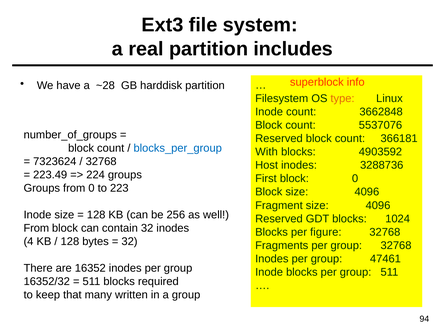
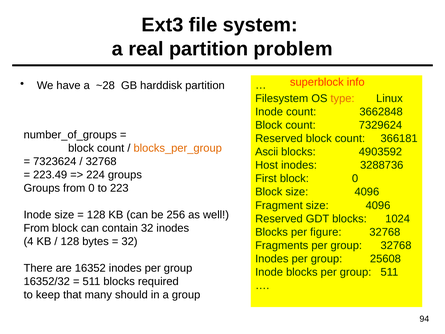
includes: includes -> problem (293, 49)
5537076: 5537076 -> 7329624 (380, 125)
blocks_per_group colour: blue -> orange (178, 148)
With: With -> Ascii (267, 152)
47461: 47461 -> 25608 (385, 259)
written: written -> should (131, 295)
